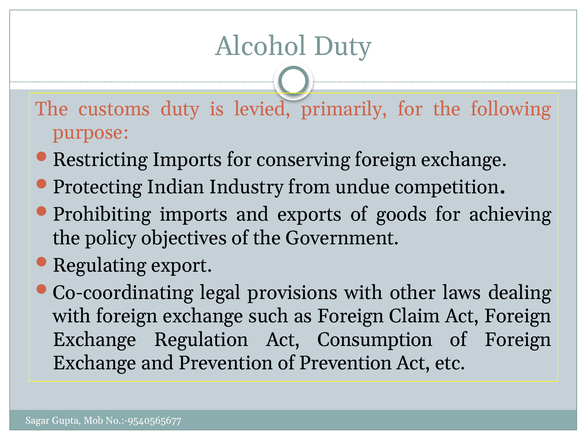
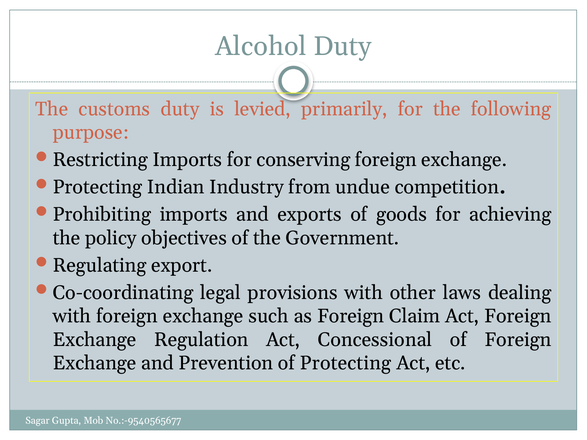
Consumption: Consumption -> Concessional (375, 340)
of Prevention: Prevention -> Protecting (345, 363)
